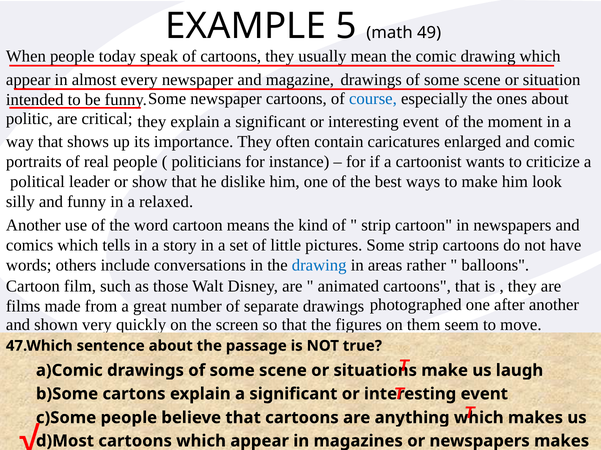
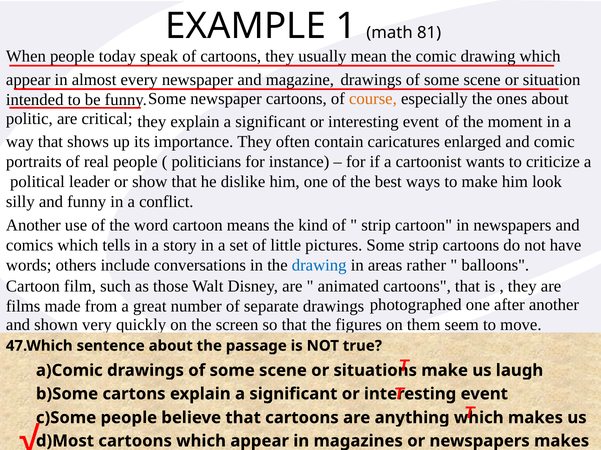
5: 5 -> 1 (346, 26)
49: 49 -> 81 (429, 33)
course colour: blue -> orange (373, 99)
relaxed: relaxed -> conflict (166, 202)
